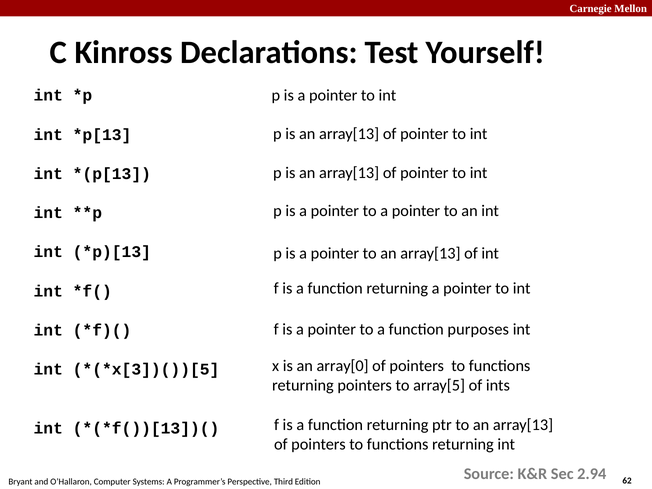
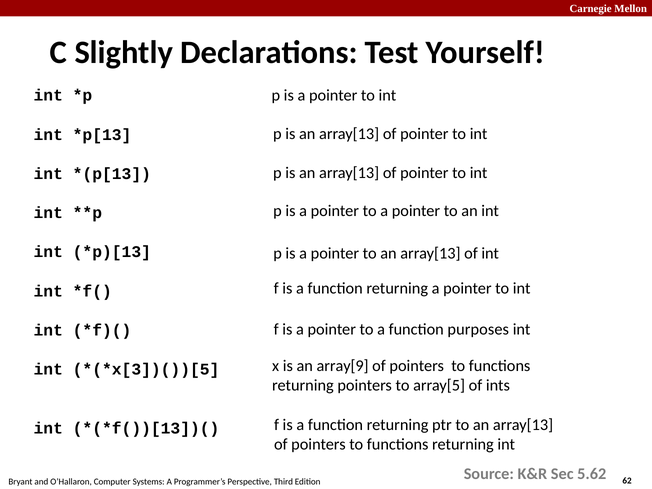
Kinross: Kinross -> Slightly (124, 52)
array[0: array[0 -> array[9 (343, 366)
2.94: 2.94 -> 5.62 (592, 474)
